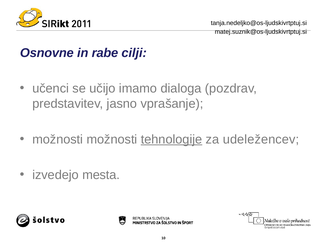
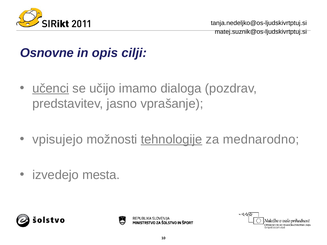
rabe: rabe -> opis (105, 53)
učenci underline: none -> present (51, 89)
možnosti: možnosti -> vpisujejo (58, 139)
udeležencev: udeležencev -> mednarodno (261, 139)
